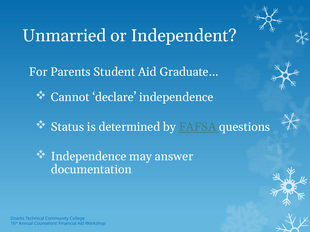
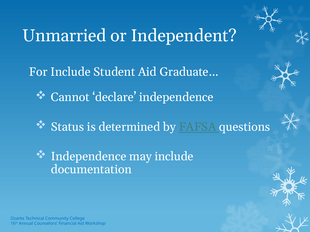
For Parents: Parents -> Include (70, 72)
may answer: answer -> include (174, 157)
